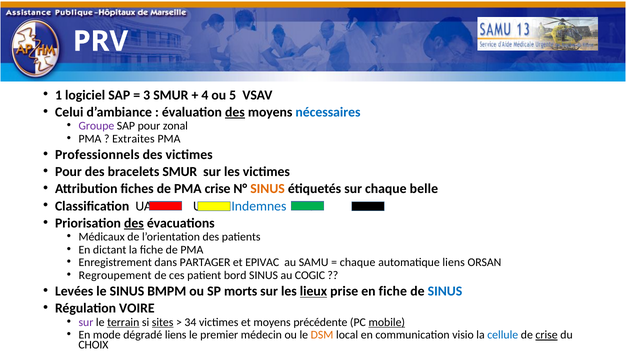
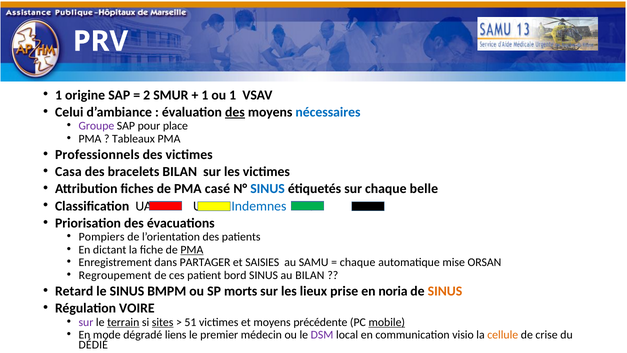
logiciel: logiciel -> origine (85, 95)
3: 3 -> 2 (147, 95)
4: 4 -> 1 (205, 95)
ou 5: 5 -> 1 (233, 95)
zonal: zonal -> place (175, 126)
Extraites: Extraites -> Tableaux (133, 139)
Pour: Pour -> Casa (68, 172)
bracelets SMUR: SMUR -> BILAN (180, 172)
PMA crise: crise -> casé (217, 189)
SINUS colour: orange -> blue (268, 189)
des underline: present -> none (134, 223)
Médicaux: Médicaux -> Pompiers (102, 237)
PMA underline: none -> present (192, 249)
EPIVAC: EPIVAC -> SAISIES (262, 262)
automatique liens: liens -> mise (454, 262)
au COGIC: COGIC -> BILAN (310, 275)
Levées: Levées -> Retard (74, 291)
lieux underline: present -> none (313, 291)
en fiche: fiche -> noria (393, 291)
SINUS colour: blue -> orange (445, 291)
34: 34 -> 51 (190, 322)
DSM colour: orange -> purple (322, 335)
cellule colour: blue -> orange (503, 335)
crise underline: present -> none (547, 335)
CHOIX: CHOIX -> DÉDIÉ (93, 345)
